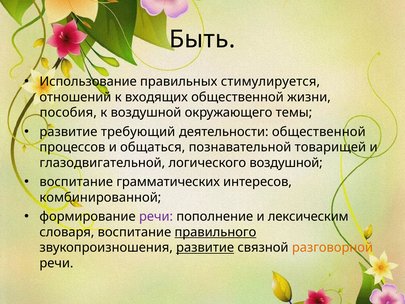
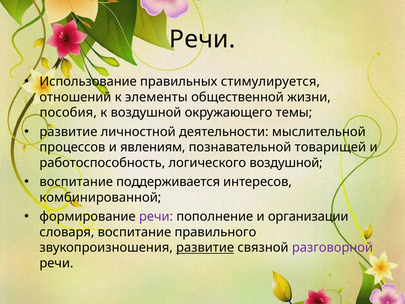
Быть: Быть -> Речи (202, 39)
входящих: входящих -> элементы (156, 97)
требующий: требующий -> личностной (138, 132)
деятельности общественной: общественной -> мыслительной (319, 132)
общаться: общаться -> явлениям (153, 147)
глазодвигательной: глазодвигательной -> работоспособность (102, 163)
грамматических: грамматических -> поддерживается (168, 182)
лексическим: лексическим -> организации (308, 216)
правильного underline: present -> none (215, 232)
разговорной colour: orange -> purple (332, 248)
